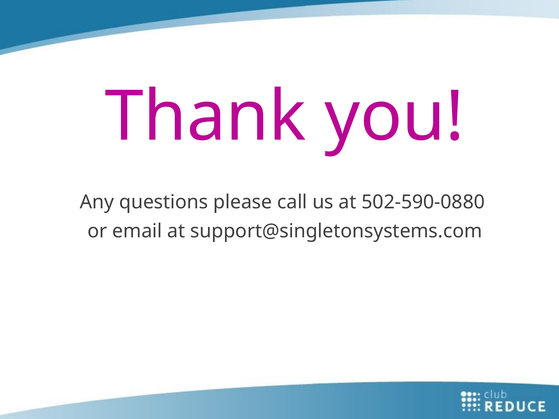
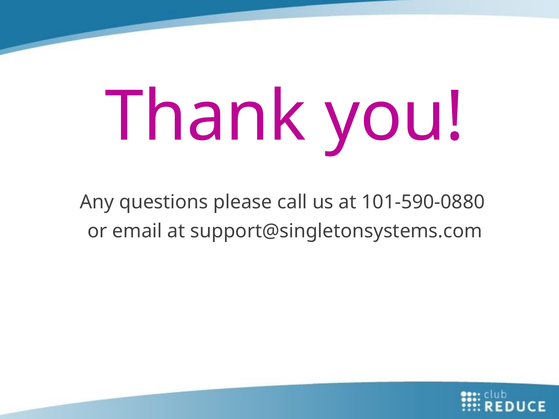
502-590-0880: 502-590-0880 -> 101-590-0880 (423, 202)
